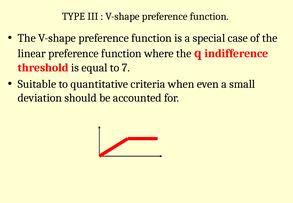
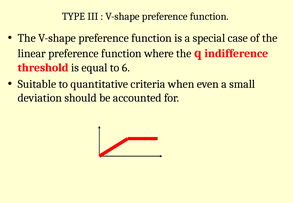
7: 7 -> 6 (126, 68)
